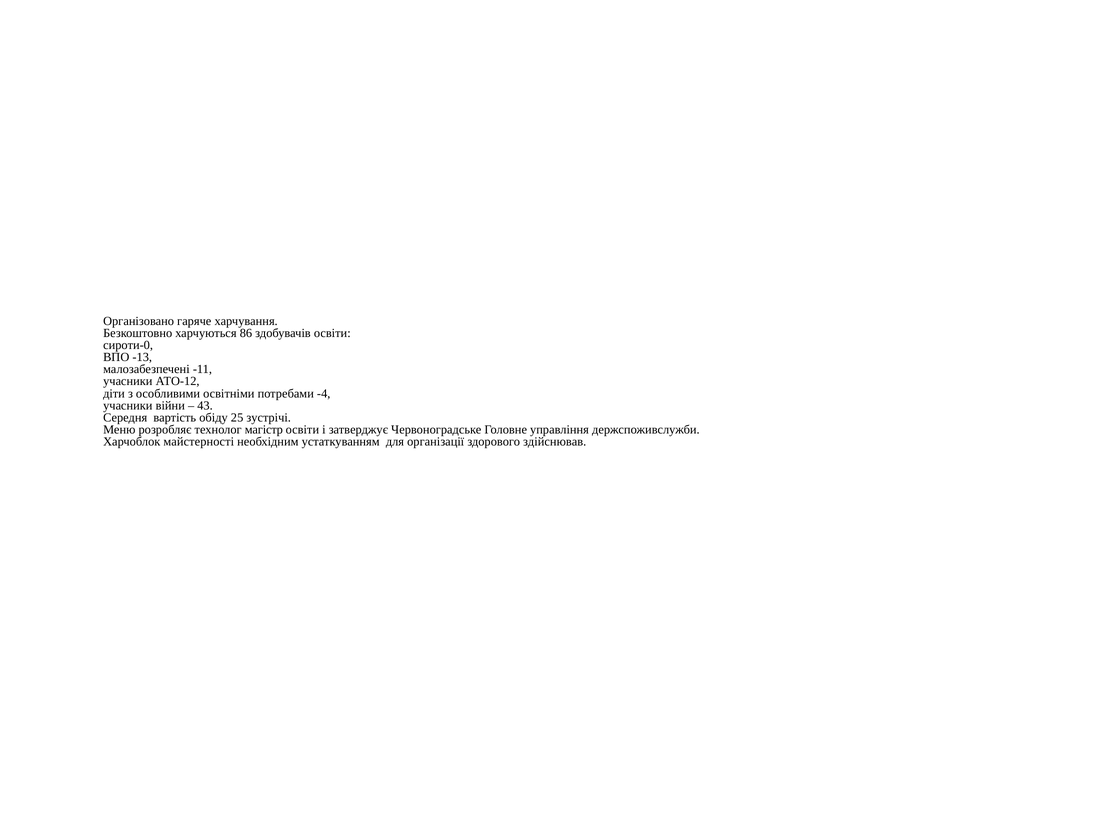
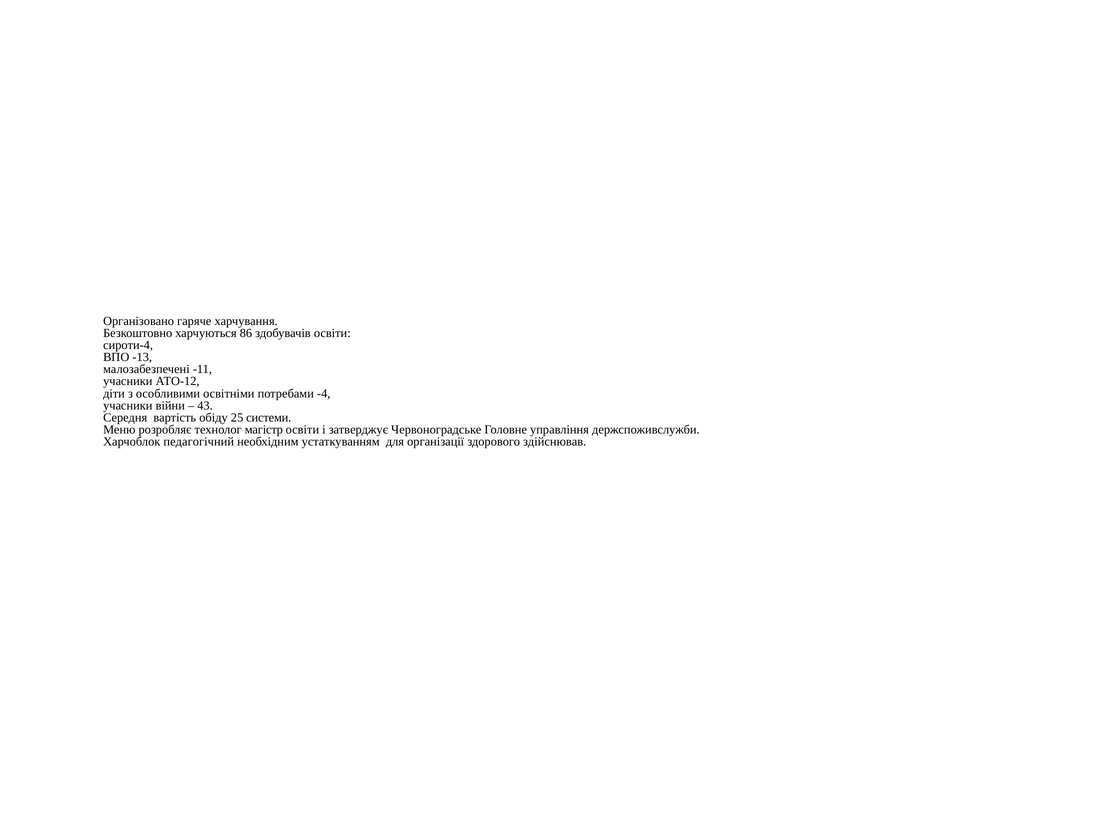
сироти-0: сироти-0 -> сироти-4 (128, 345)
зустрічі: зустрічі -> системи (269, 417)
майстерності: майстерності -> педагогічний (199, 441)
